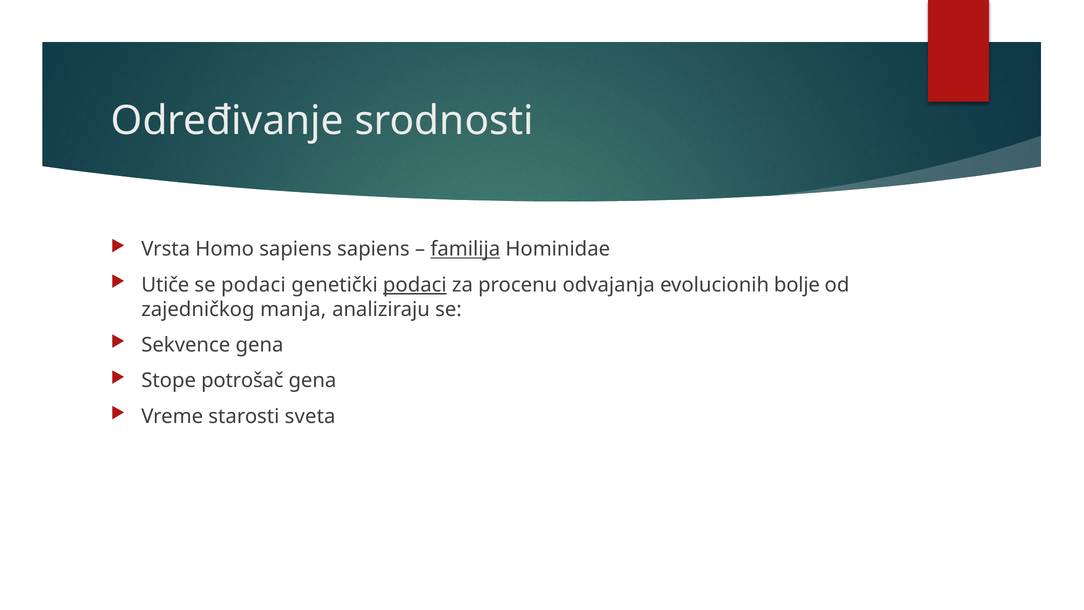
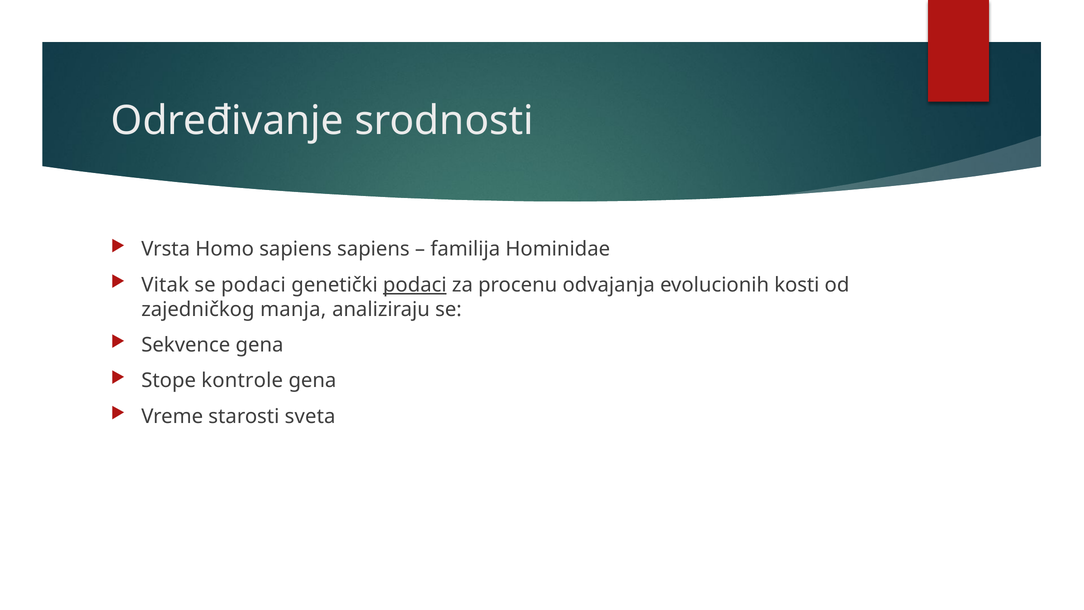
familija underline: present -> none (465, 249)
Utiče: Utiče -> Vitak (165, 285)
bolje: bolje -> kosti (797, 285)
potrošač: potrošač -> kontrole (242, 381)
